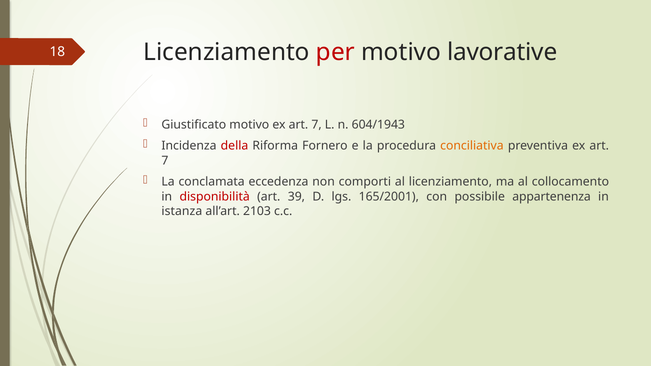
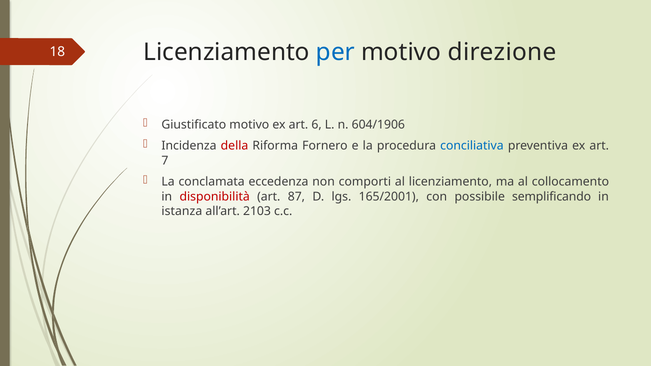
per colour: red -> blue (335, 52)
lavorative: lavorative -> direzione (502, 52)
motivo ex art 7: 7 -> 6 (317, 125)
604/1943: 604/1943 -> 604/1906 (378, 125)
conciliativa colour: orange -> blue (472, 146)
39: 39 -> 87 (296, 197)
appartenenza: appartenenza -> semplificando (552, 197)
